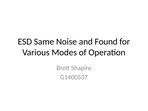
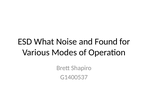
Same: Same -> What (44, 42)
